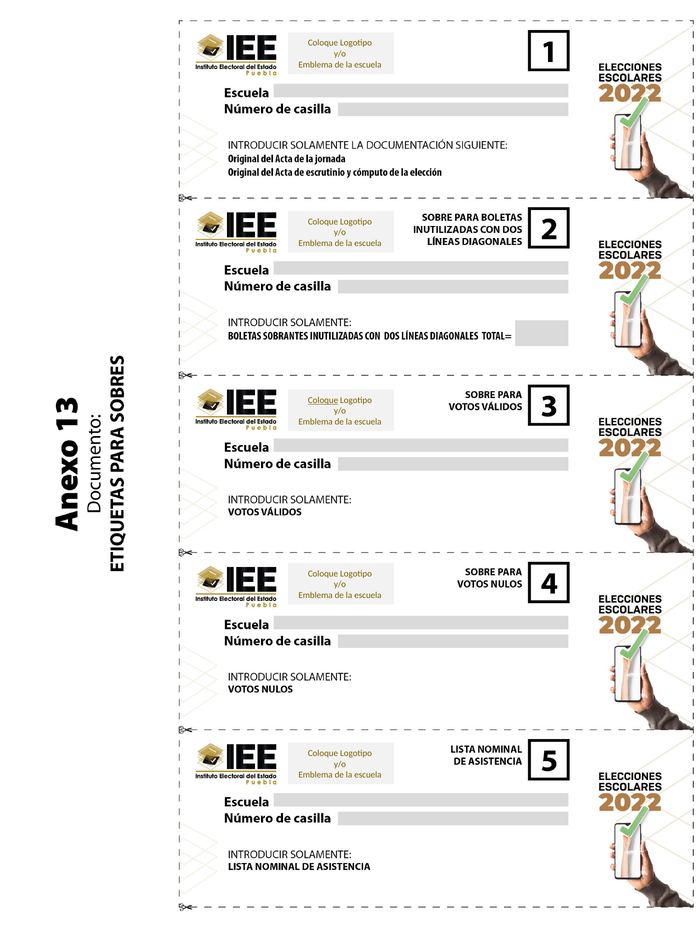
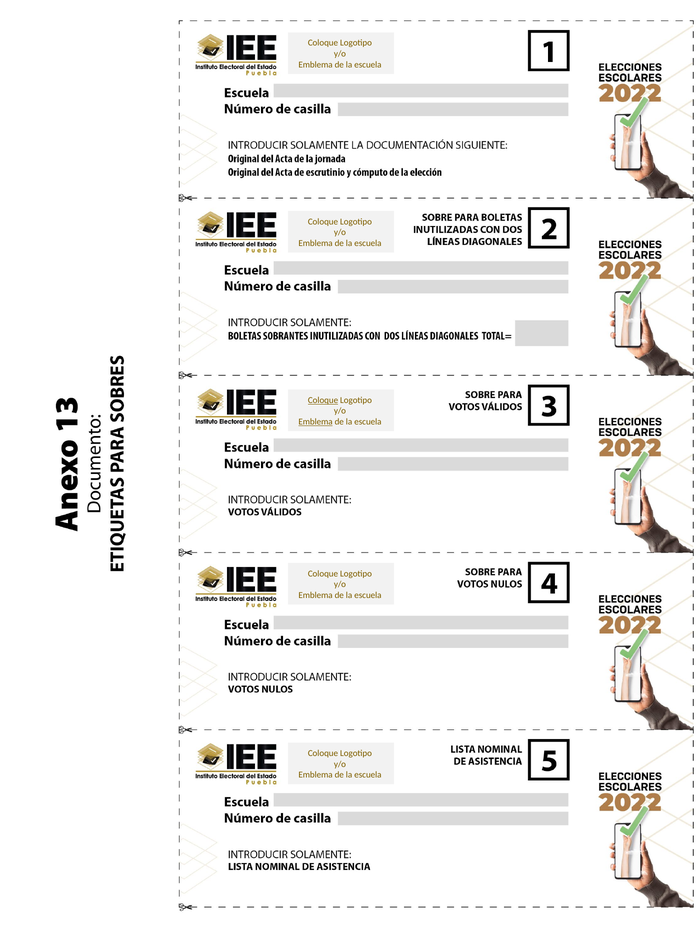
Emblema underline: none -> present (316, 422)
